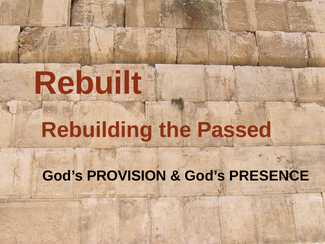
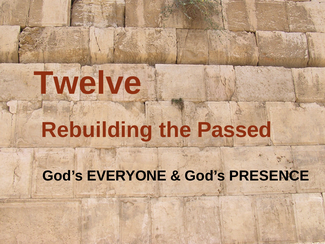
Rebuilt: Rebuilt -> Twelve (88, 83)
PROVISION: PROVISION -> EVERYONE (127, 176)
